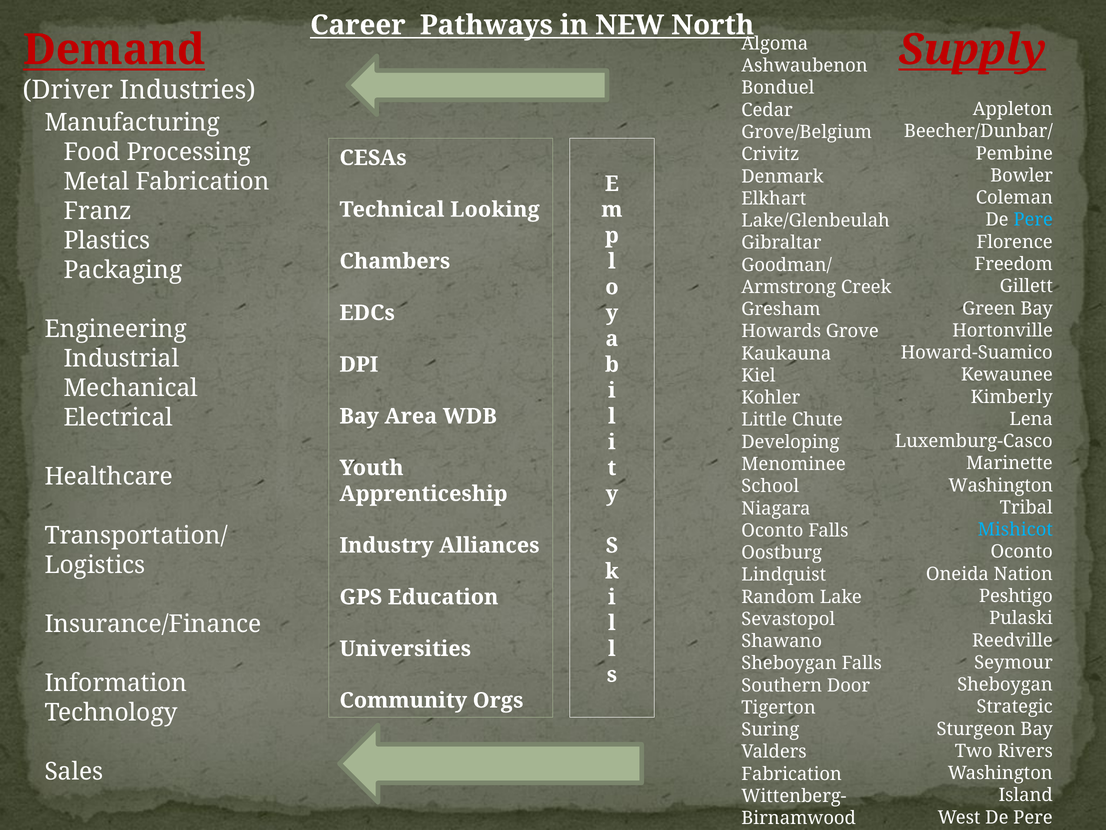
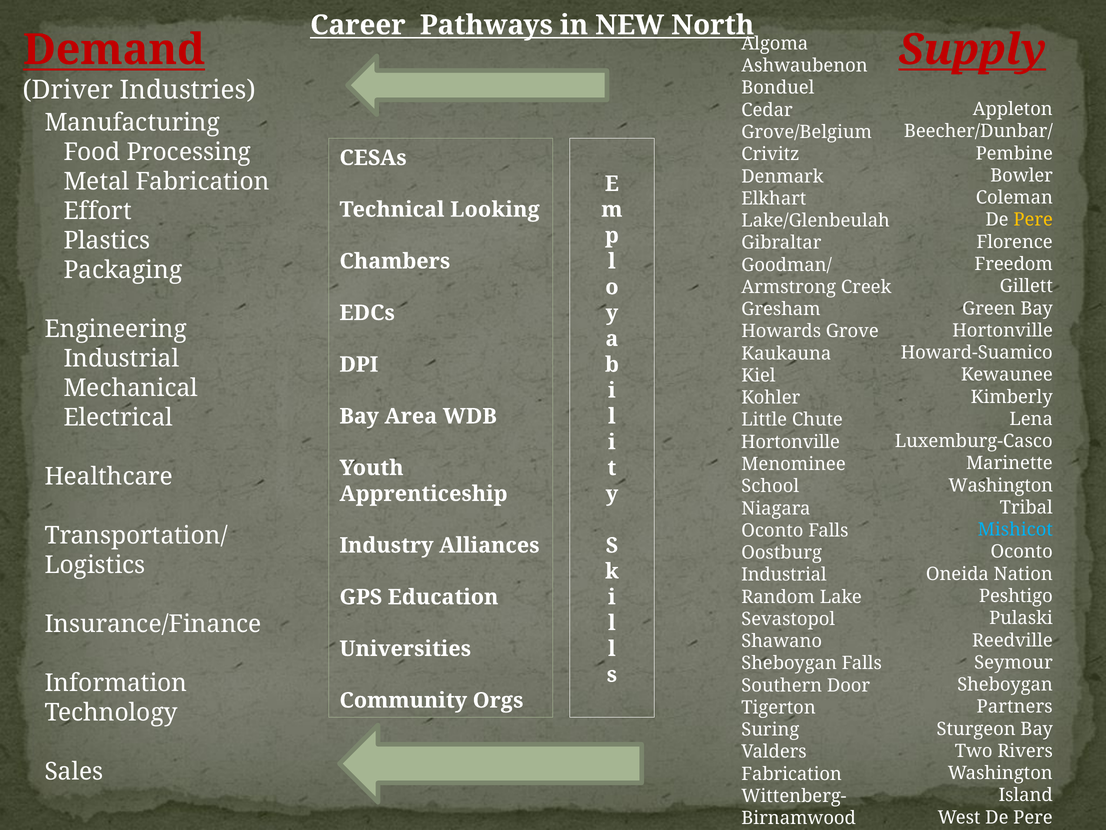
Franz: Franz -> Effort (98, 211)
Pere colour: light blue -> yellow (1033, 220)
Developing: Developing -> Hortonville (790, 442)
Lindquist: Lindquist -> Industrial (784, 574)
Strategic: Strategic -> Partners (1015, 706)
